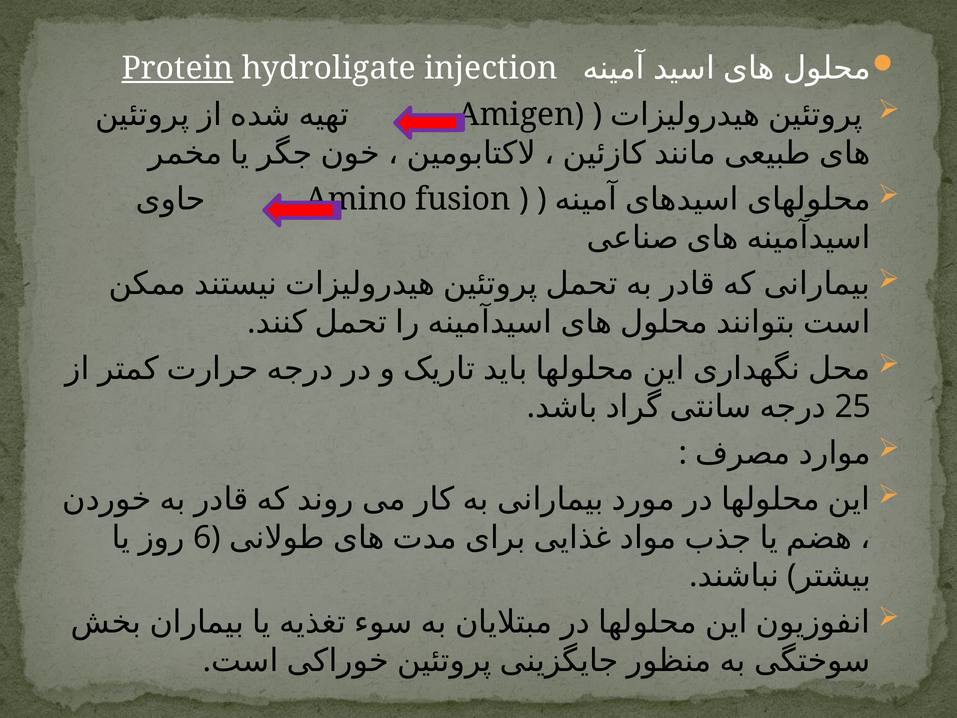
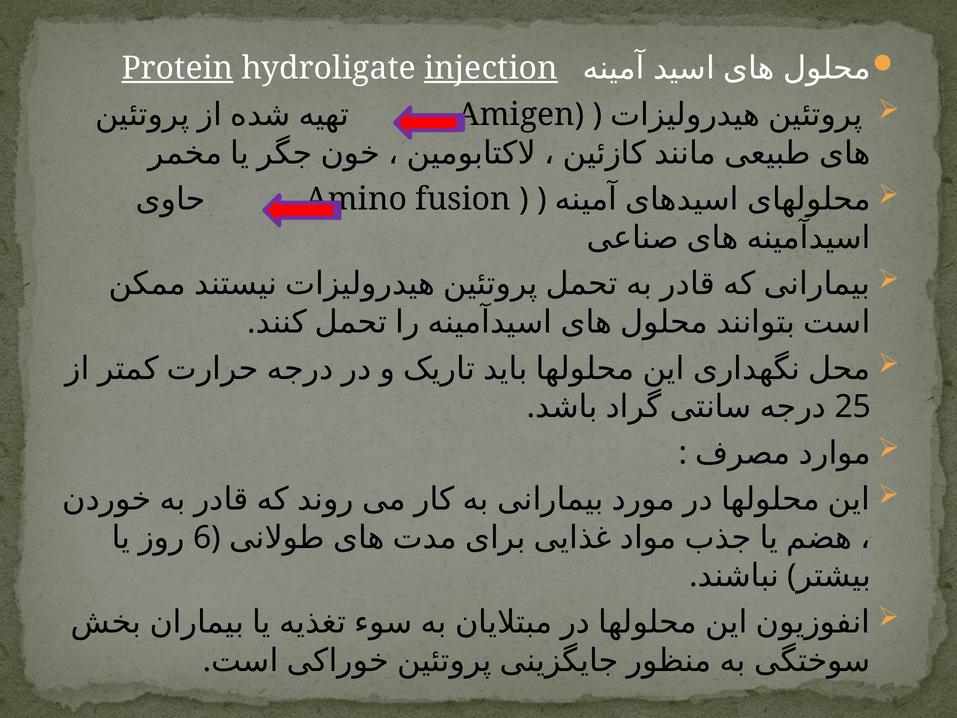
injection underline: none -> present (491, 68)
